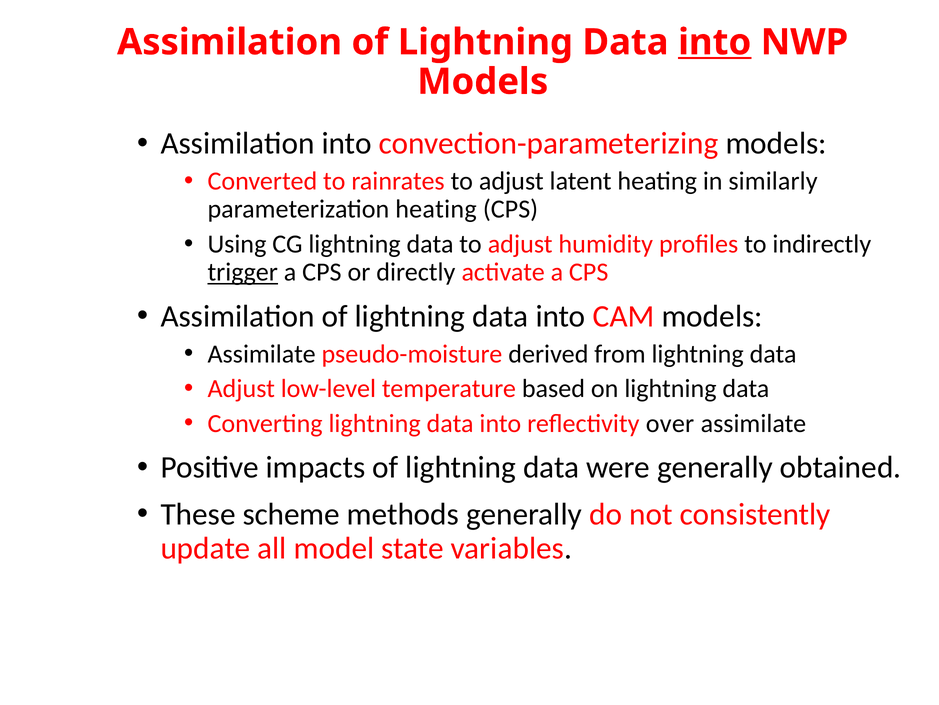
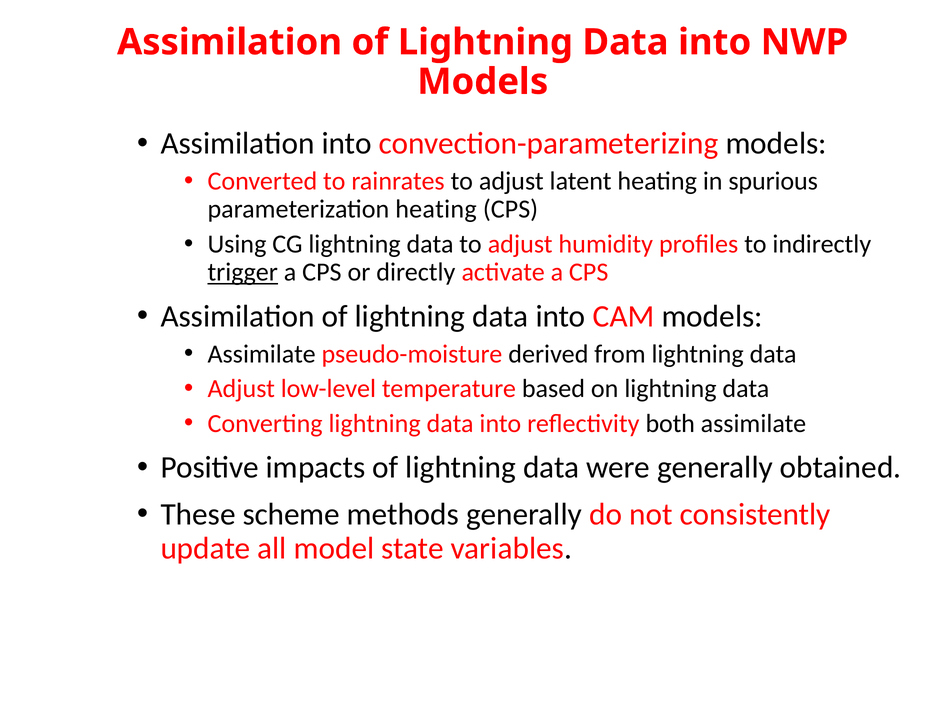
into underline: present -> none (715, 42)
similarly: similarly -> spurious (773, 181)
over: over -> both (670, 423)
